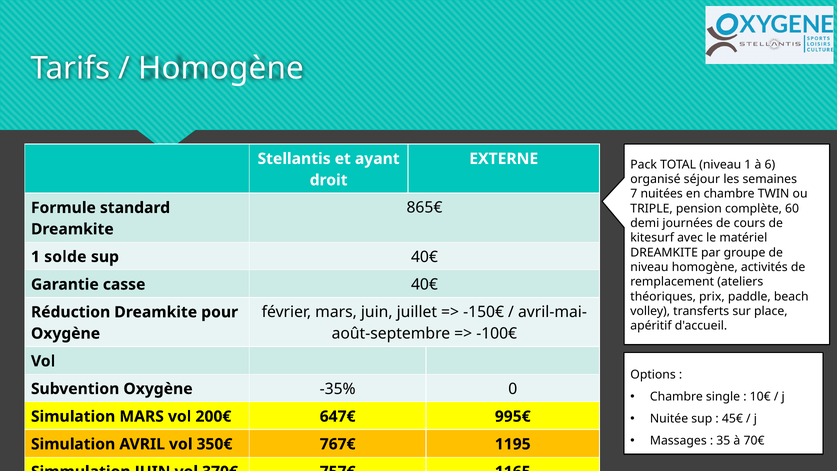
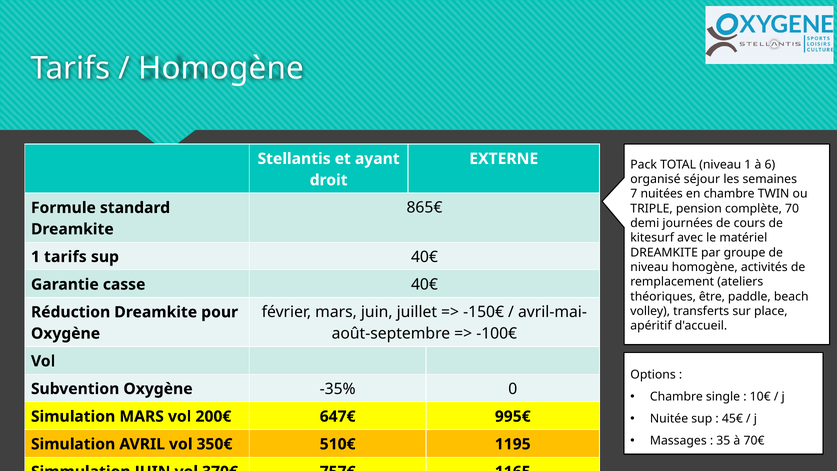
60: 60 -> 70 (792, 208)
1 solde: solde -> tarifs (65, 257)
prix: prix -> être (712, 296)
767€: 767€ -> 510€ (338, 444)
